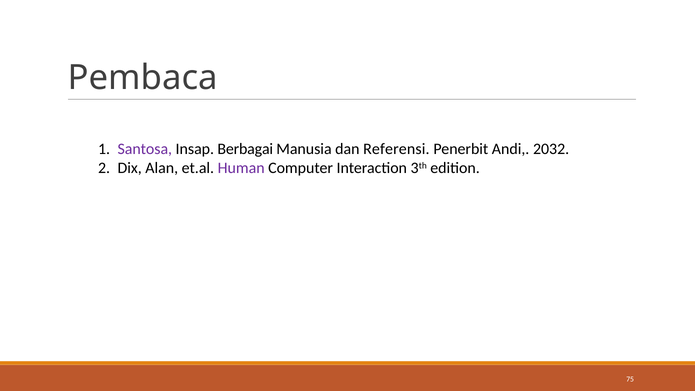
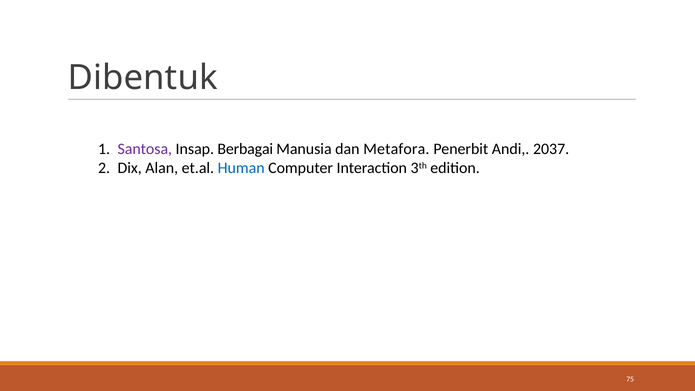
Pembaca: Pembaca -> Dibentuk (143, 78)
Referensi: Referensi -> Metafora (396, 149)
2032: 2032 -> 2037 (551, 149)
Human colour: purple -> blue (241, 168)
